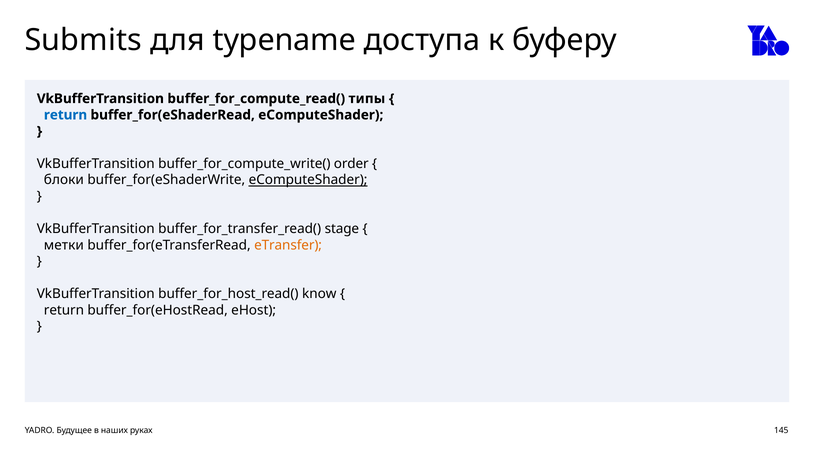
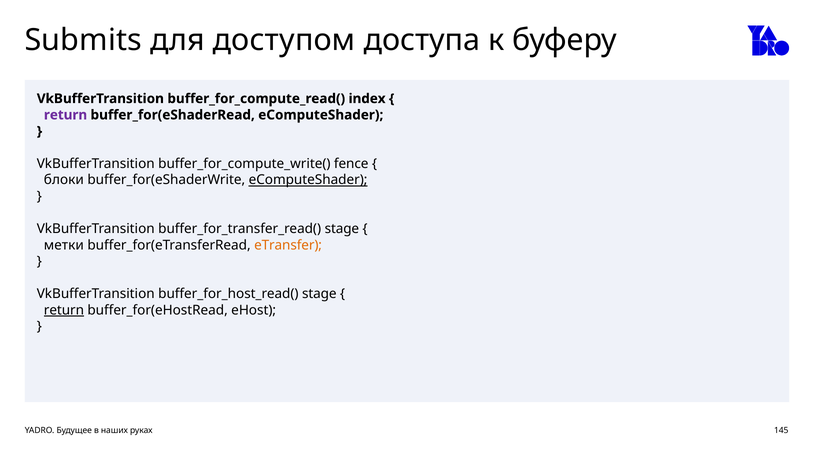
typename: typename -> доступом (284, 40)
типы: типы -> index (367, 99)
return colour: blue -> purple (66, 115)
order: order -> fence (351, 164)
buffer_for_host_read( know: know -> stage (319, 294)
return underline: none -> present (64, 310)
